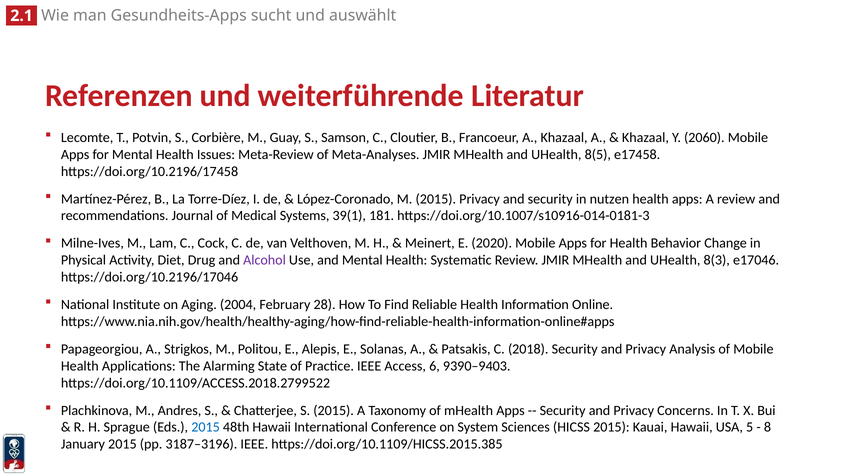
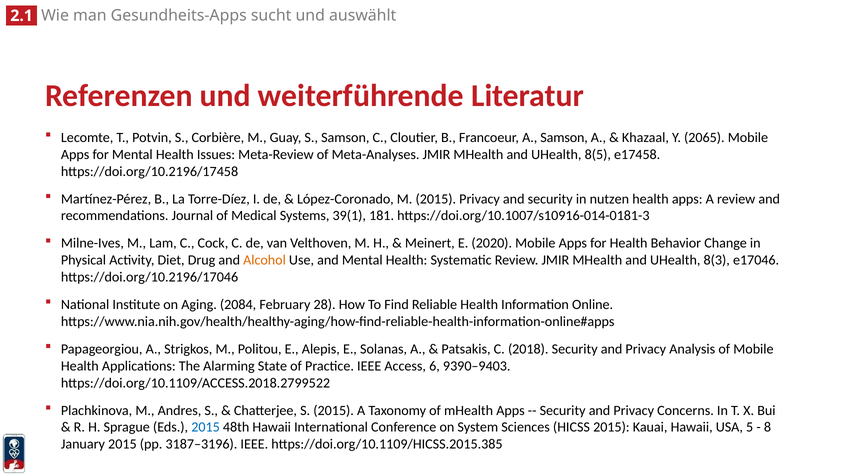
A Khazaal: Khazaal -> Samson (564, 138)
2060: 2060 -> 2065 (704, 138)
Alcohol colour: purple -> orange (265, 260)
2004: 2004 -> 2084 (238, 305)
